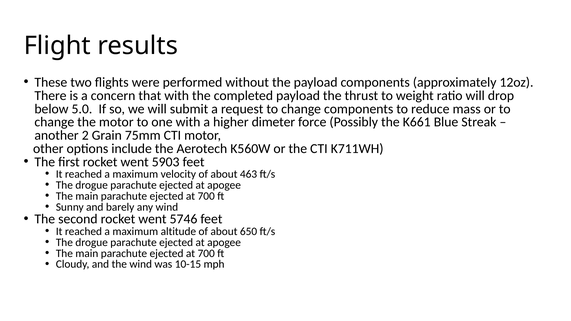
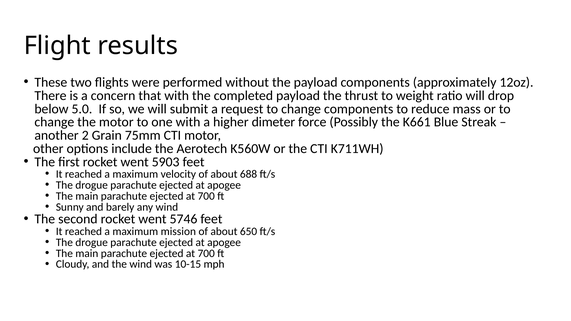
463: 463 -> 688 (249, 174)
altitude: altitude -> mission (178, 231)
